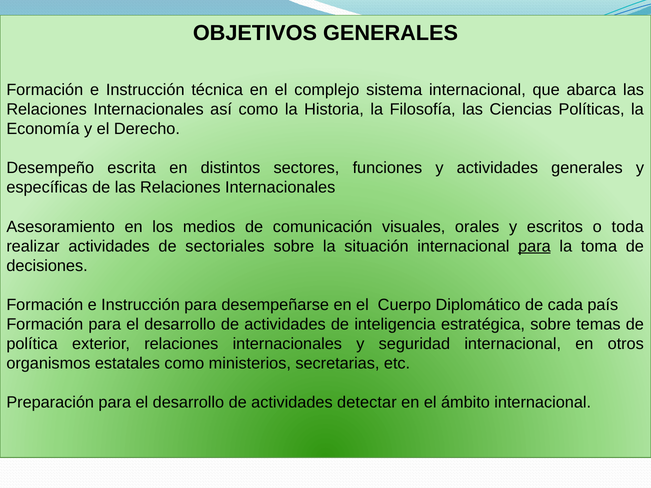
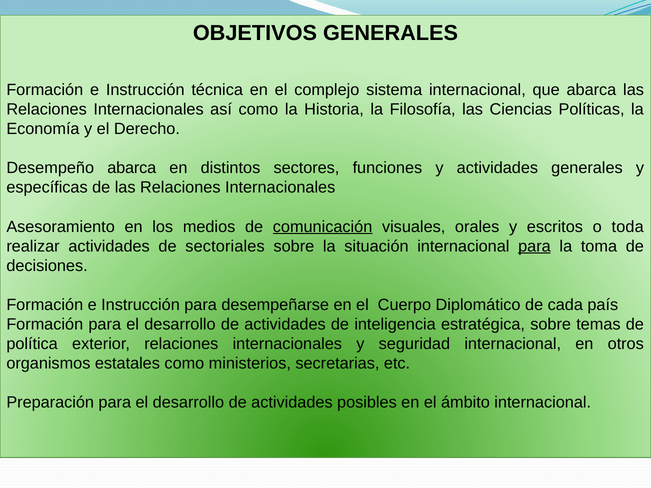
Desempeño escrita: escrita -> abarca (132, 168)
comunicación underline: none -> present (323, 227)
detectar: detectar -> posibles (367, 403)
